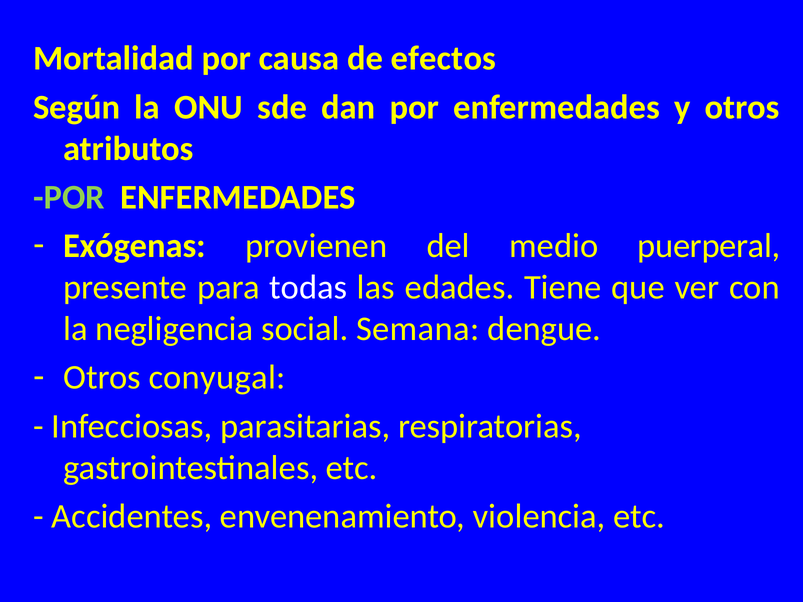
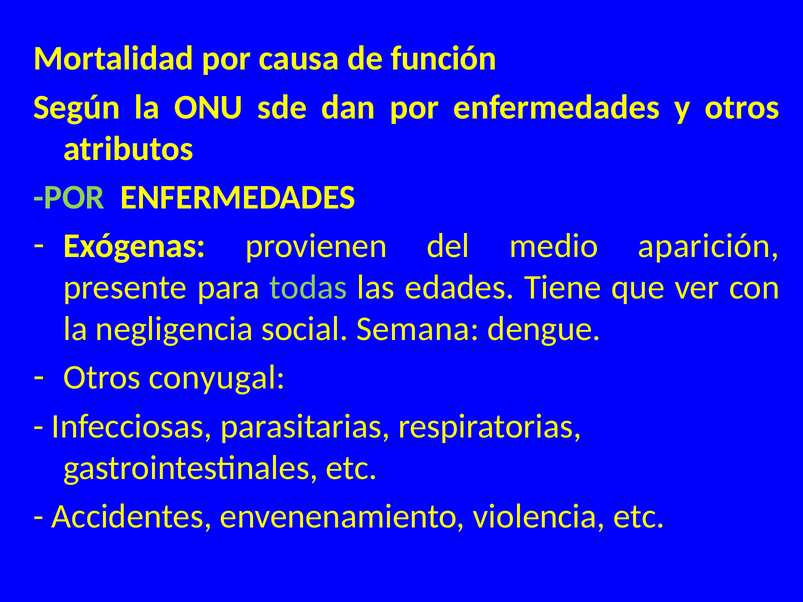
efectos: efectos -> función (444, 59)
puerperal: puerperal -> aparición (709, 246)
todas colour: white -> light green (308, 288)
